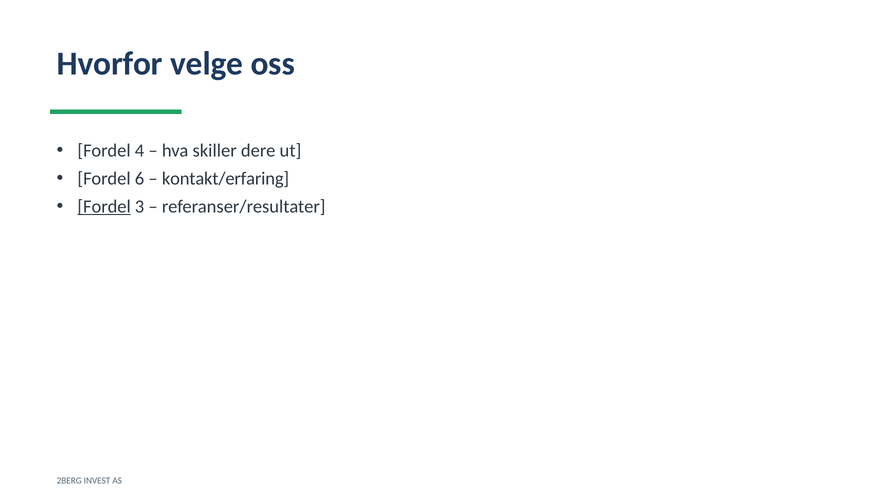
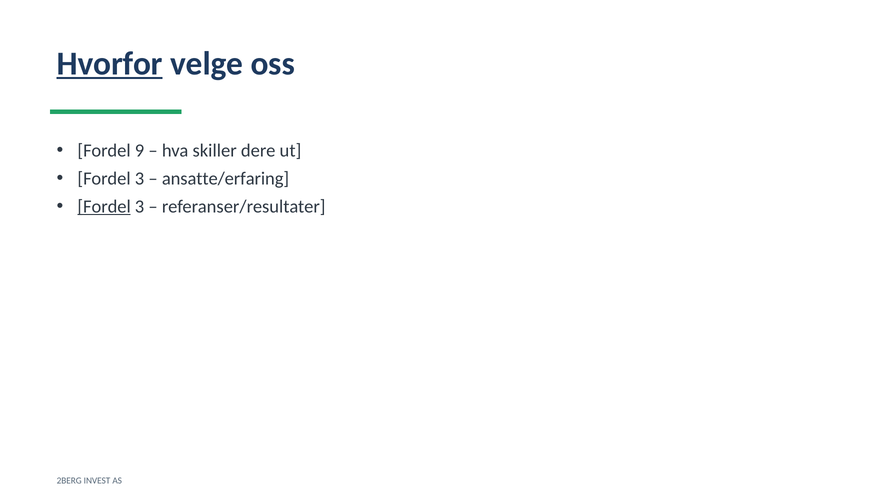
Hvorfor underline: none -> present (110, 64)
4: 4 -> 9 (140, 151)
6: 6 -> 3 (140, 179)
kontakt/erfaring: kontakt/erfaring -> ansatte/erfaring (225, 179)
